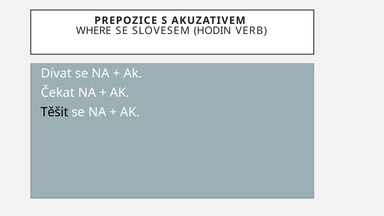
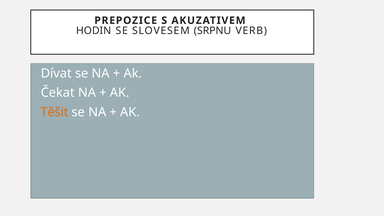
WHERE: WHERE -> HODIN (94, 31)
HODIN: HODIN -> SRPNU (213, 31)
Těšit colour: black -> orange (55, 112)
